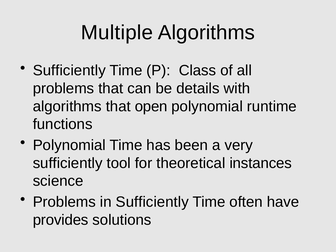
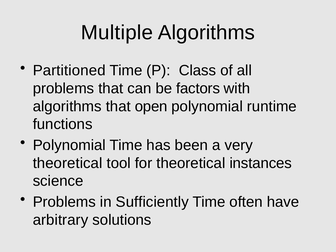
Sufficiently: Sufficiently -> Partitioned (69, 70)
details: details -> factors (198, 88)
sufficiently: sufficiently -> theoretical (68, 163)
provides: provides -> arbitrary (61, 220)
